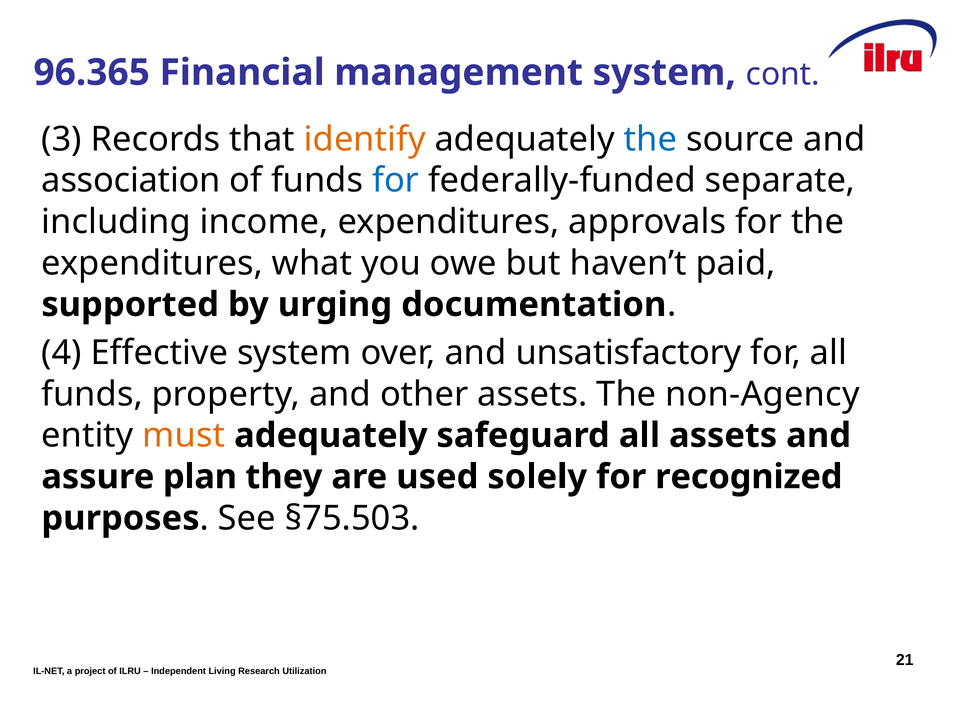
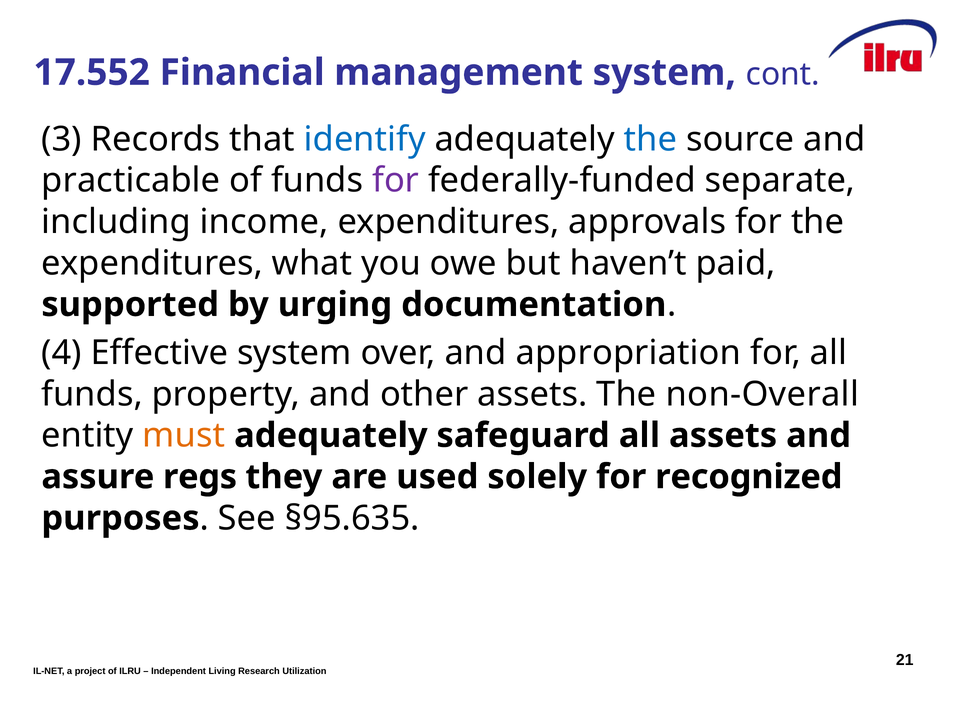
96.365: 96.365 -> 17.552 (92, 73)
identify colour: orange -> blue (365, 139)
association: association -> practicable (131, 181)
for colour: blue -> purple (396, 181)
unsatisfactory: unsatisfactory -> appropriation (628, 353)
non-Agency: non-Agency -> non-Overall (762, 394)
plan: plan -> regs (200, 477)
§75.503: §75.503 -> §95.635 (352, 518)
